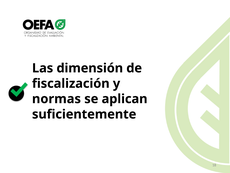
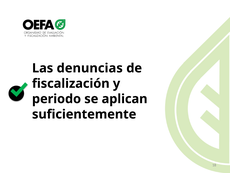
dimensión: dimensión -> denuncias (90, 68)
normas: normas -> periodo (57, 99)
